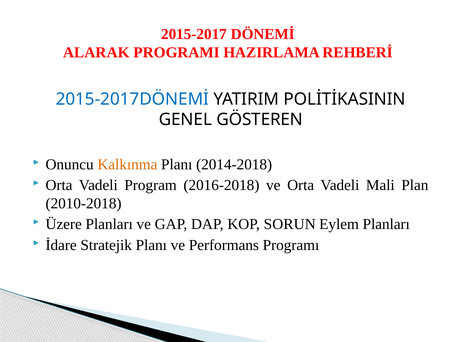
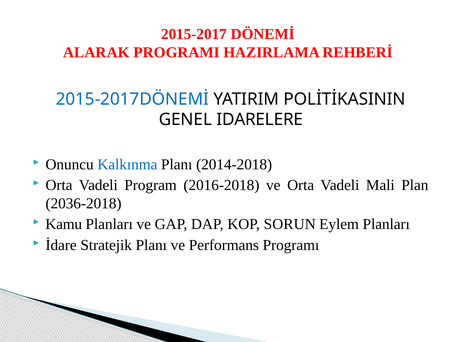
GÖSTEREN: GÖSTEREN -> IDARELERE (260, 120)
Kalkınma colour: orange -> blue (127, 164)
2010-2018: 2010-2018 -> 2036-2018 (84, 203)
Üzere: Üzere -> Kamu (64, 224)
